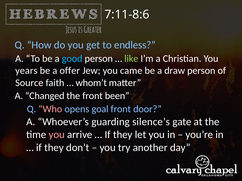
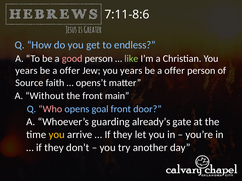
good colour: light blue -> pink (72, 59)
Jew you came: came -> years (131, 71)
draw: draw -> offer (175, 71)
whom’t: whom’t -> opens’t (91, 83)
Changed: Changed -> Without (45, 96)
been: been -> main (117, 96)
silence’s: silence’s -> already’s (151, 122)
you colour: pink -> yellow (57, 135)
